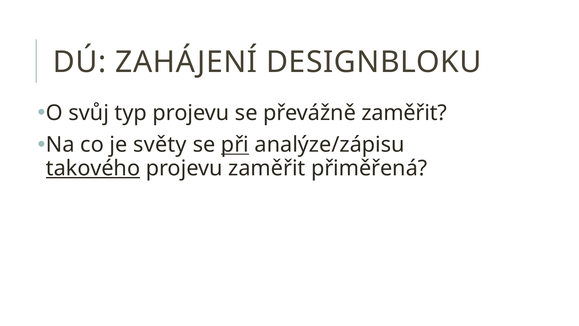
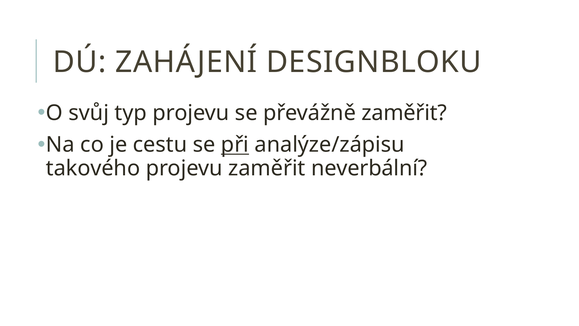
světy: světy -> cestu (160, 145)
takového underline: present -> none (93, 168)
přiměřená: přiměřená -> neverbální (369, 168)
